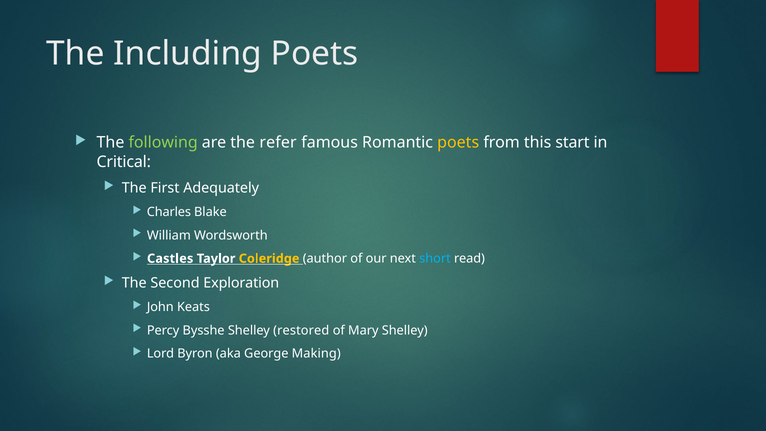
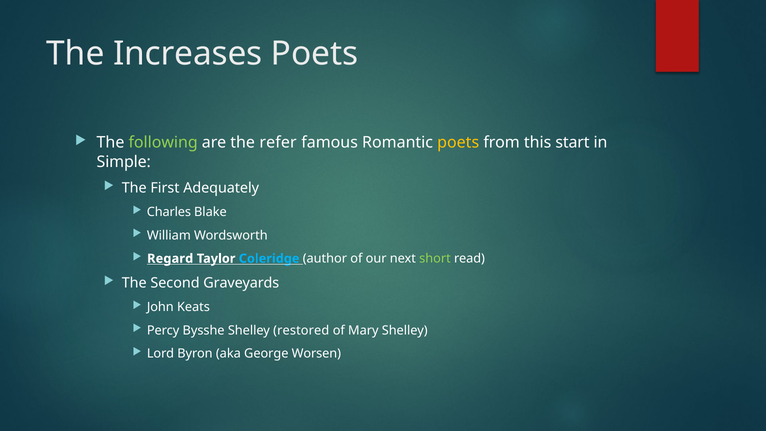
Including: Including -> Increases (188, 54)
Critical: Critical -> Simple (124, 162)
Castles: Castles -> Regard (170, 258)
Coleridge colour: yellow -> light blue (269, 258)
short colour: light blue -> light green (435, 258)
Exploration: Exploration -> Graveyards (241, 283)
Making: Making -> Worsen (316, 354)
